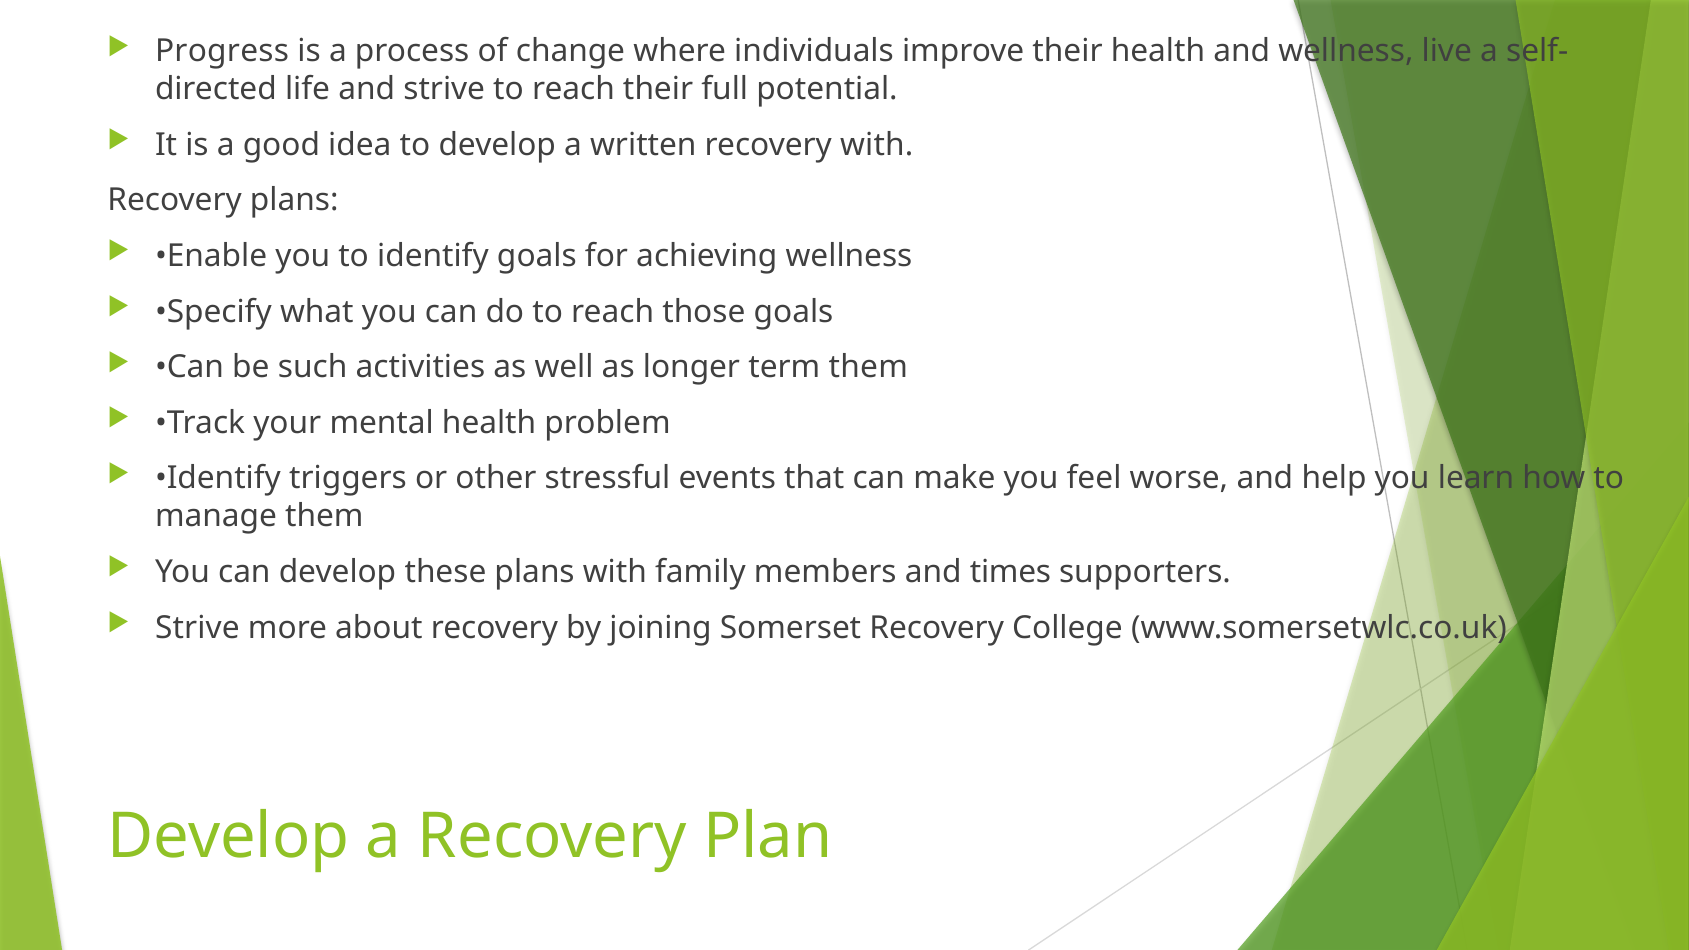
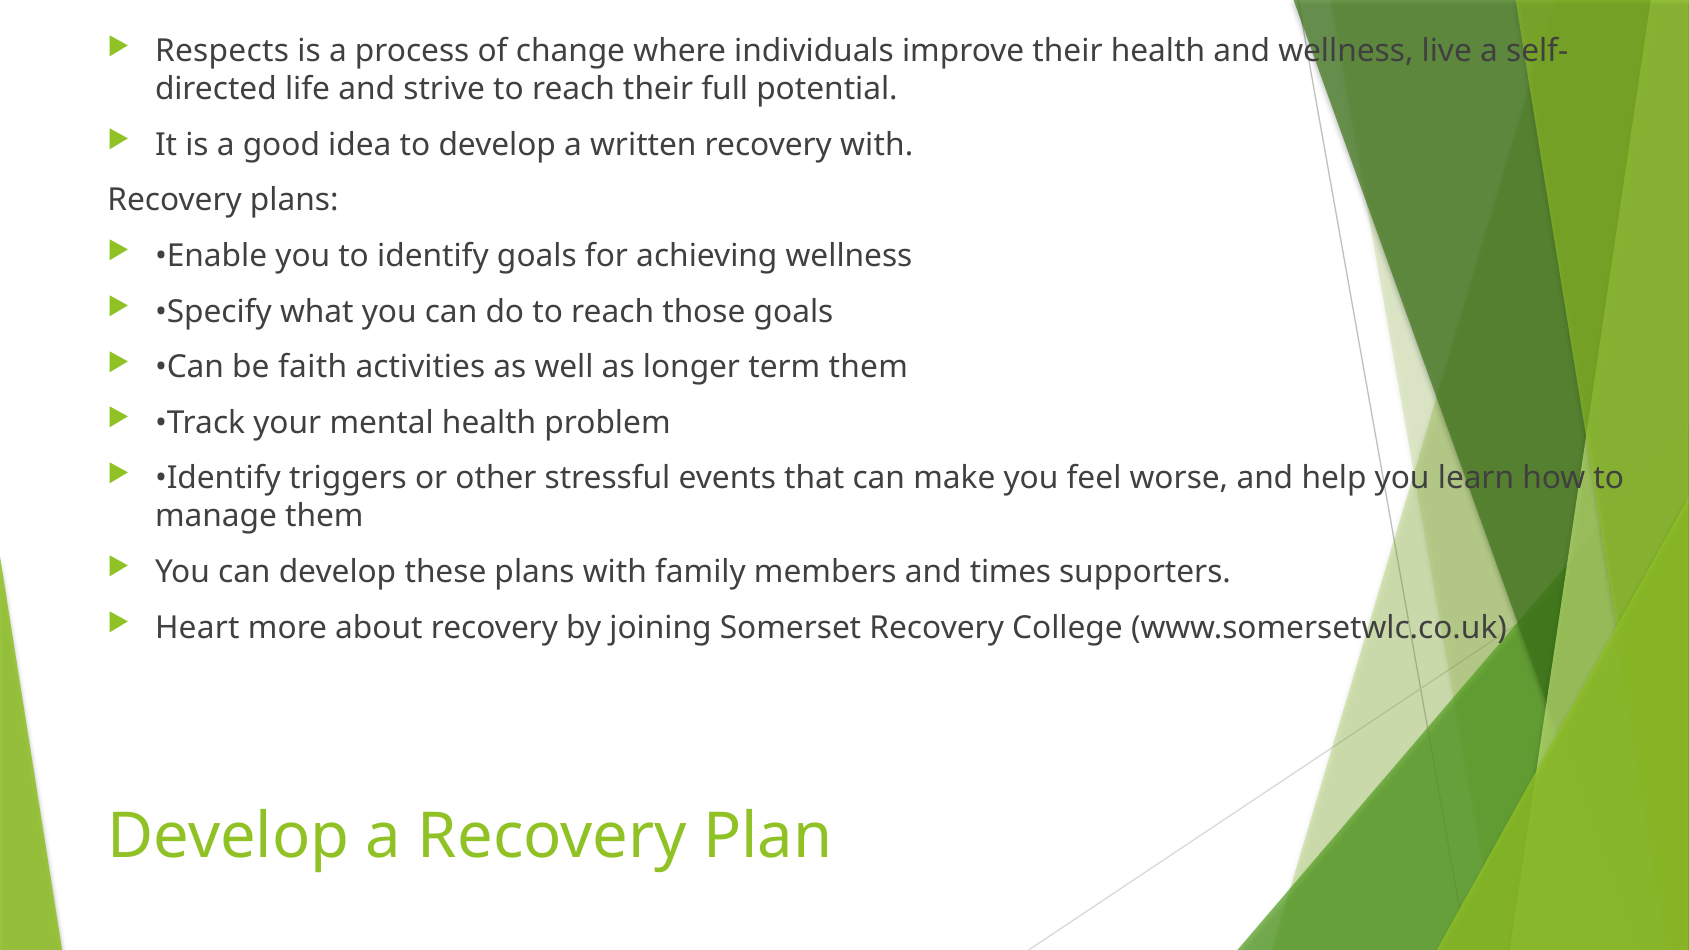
Progress: Progress -> Respects (222, 51)
such: such -> faith (313, 367)
Strive: Strive -> Heart (197, 628)
